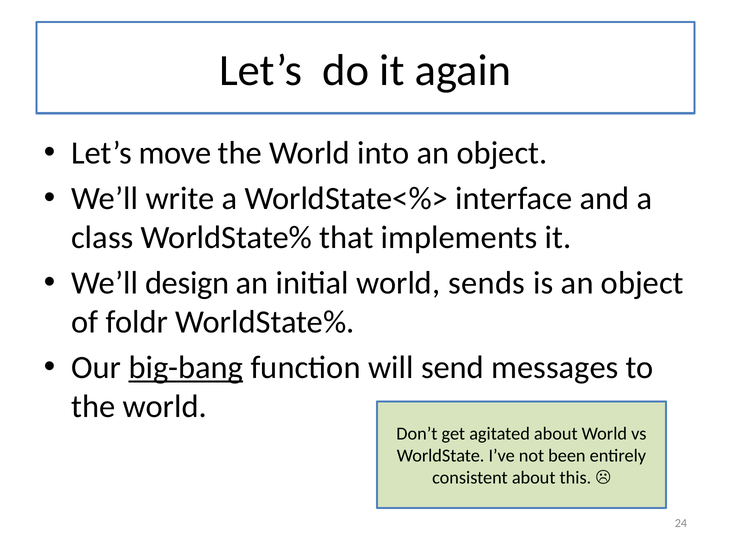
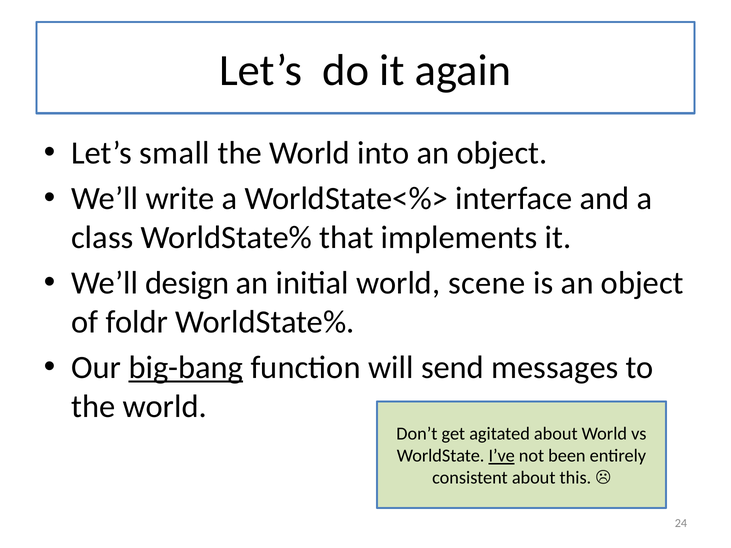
move: move -> small (175, 153)
sends: sends -> scene (487, 283)
I’ve underline: none -> present (502, 456)
